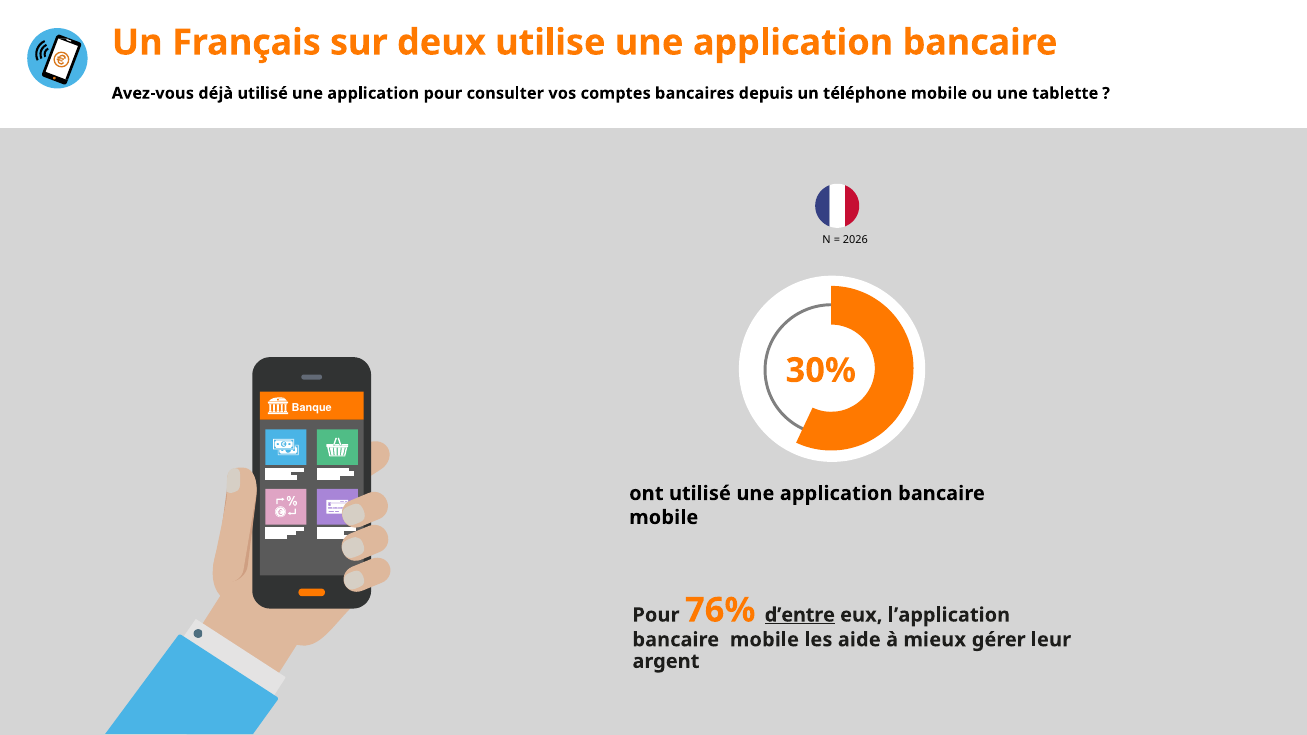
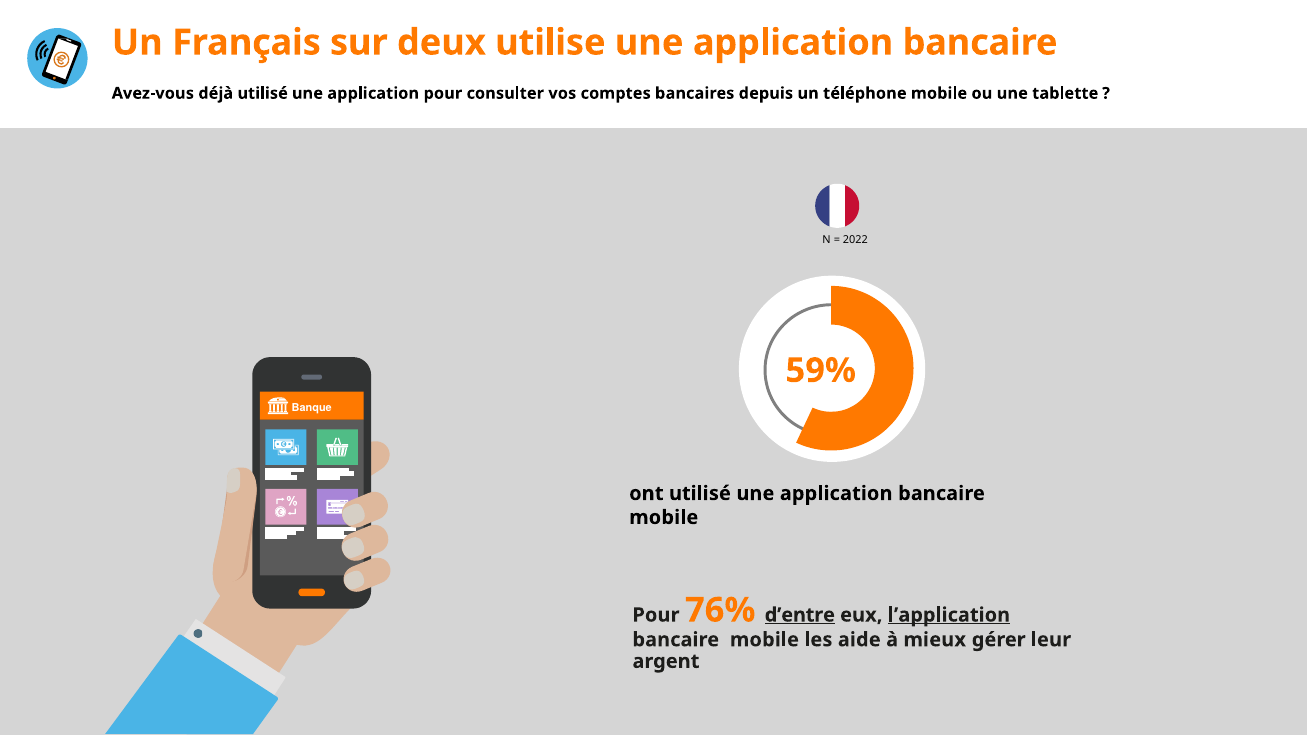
2026: 2026 -> 2022 (855, 240)
30%: 30% -> 59% (821, 371)
l’application underline: none -> present (949, 615)
